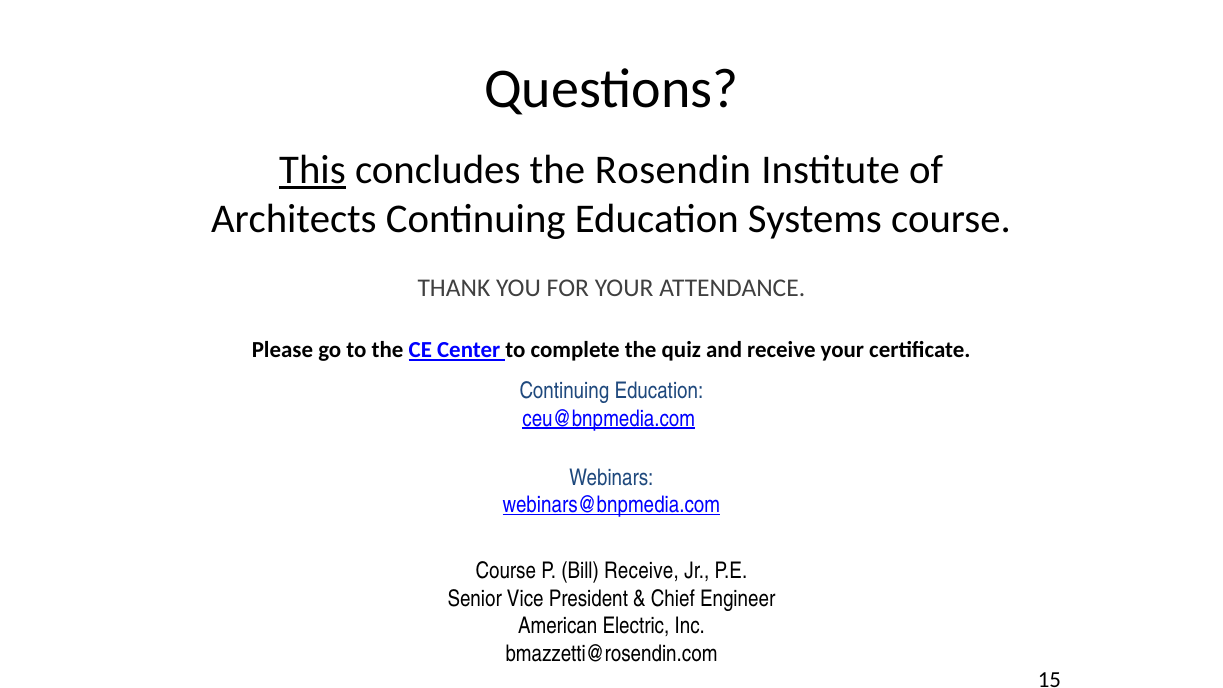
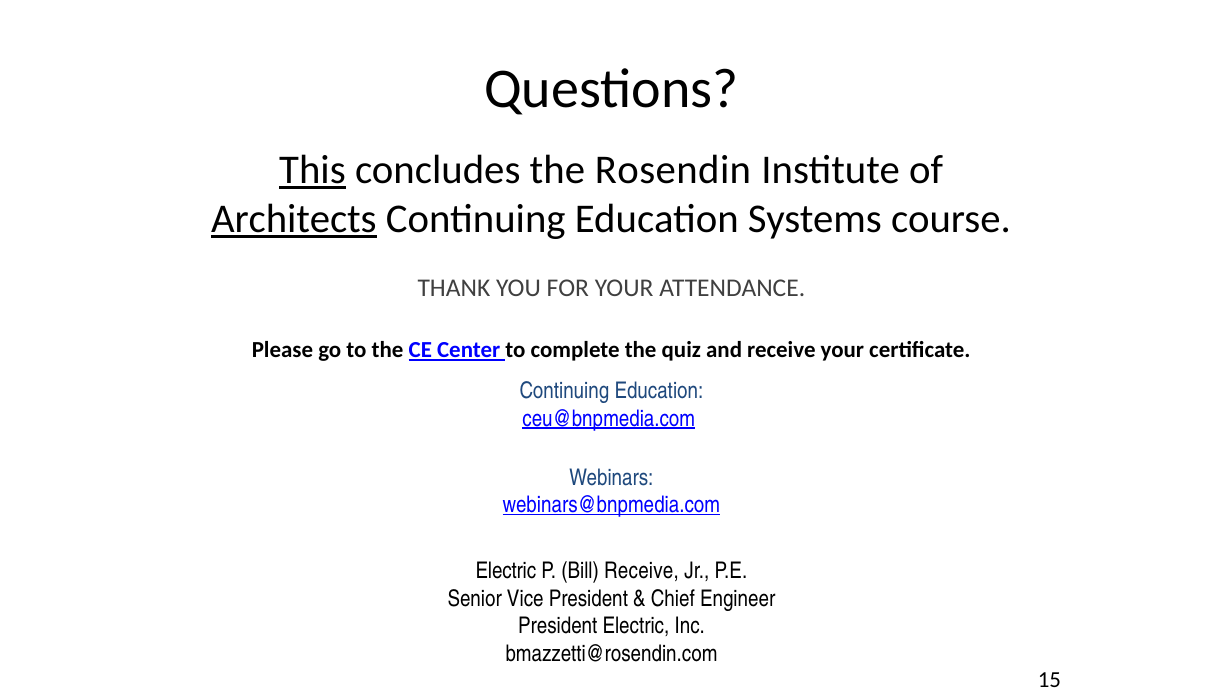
Architects underline: none -> present (294, 219)
Course: Course -> Electric (506, 571)
American: American -> President (558, 626)
